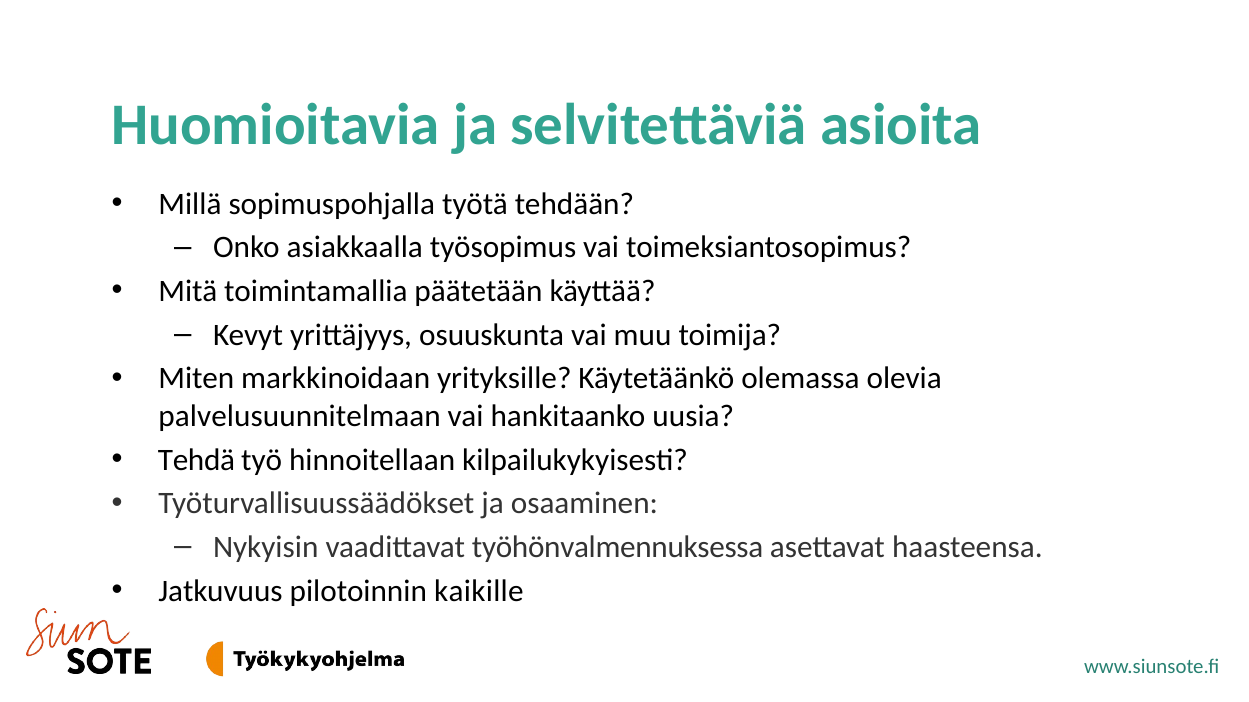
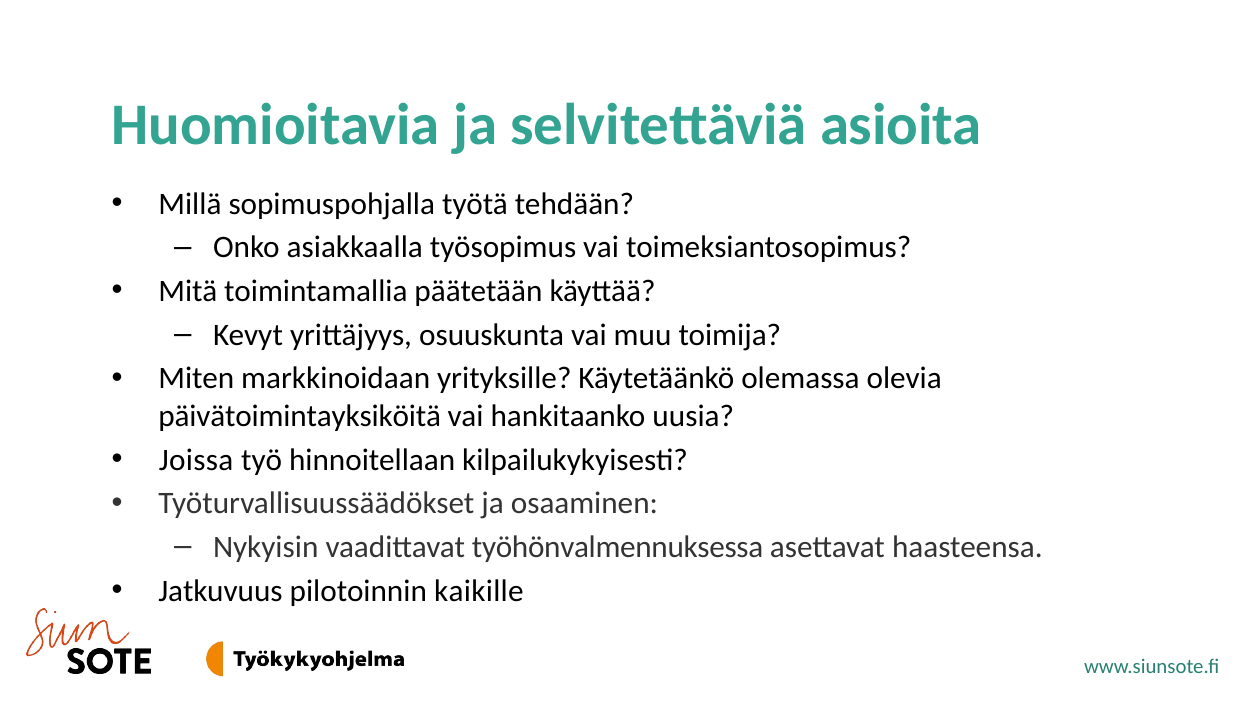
palvelusuunnitelmaan: palvelusuunnitelmaan -> päivätoimintayksiköitä (300, 416)
Tehdä: Tehdä -> Joissa (196, 460)
